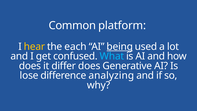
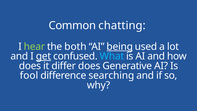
platform: platform -> chatting (122, 25)
hear colour: yellow -> light green (34, 46)
each: each -> both (75, 46)
get underline: none -> present (44, 56)
lose: lose -> fool (29, 75)
analyzing: analyzing -> searching (111, 75)
